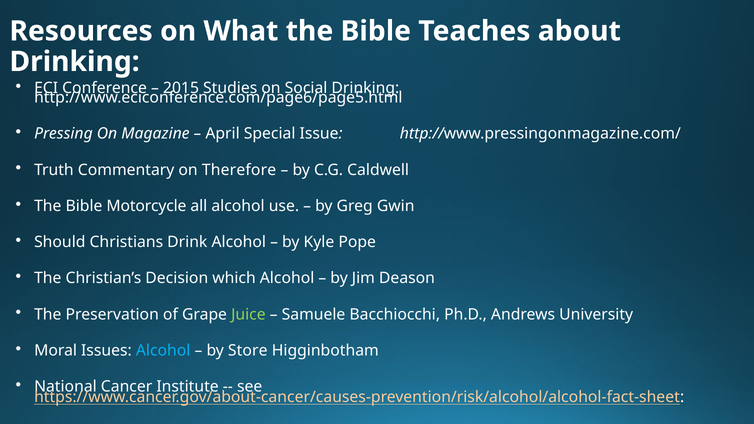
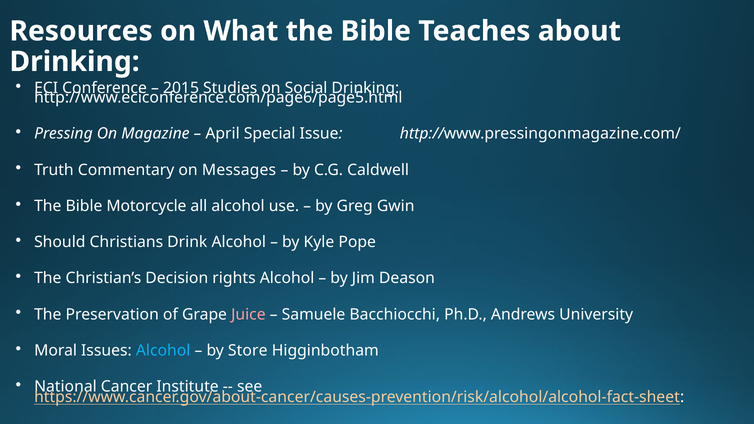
Therefore: Therefore -> Messages (239, 170)
which: which -> rights (234, 278)
Juice colour: light green -> pink (248, 314)
